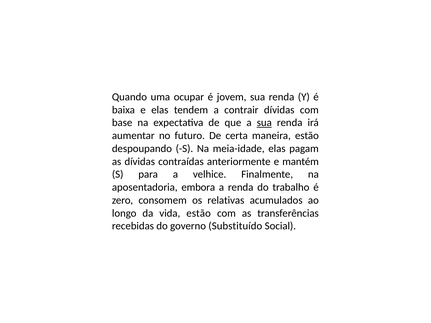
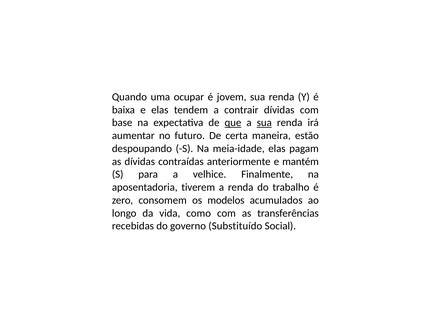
que underline: none -> present (233, 123)
embora: embora -> tiverem (198, 187)
relativas: relativas -> modelos (226, 200)
vida estão: estão -> como (199, 213)
